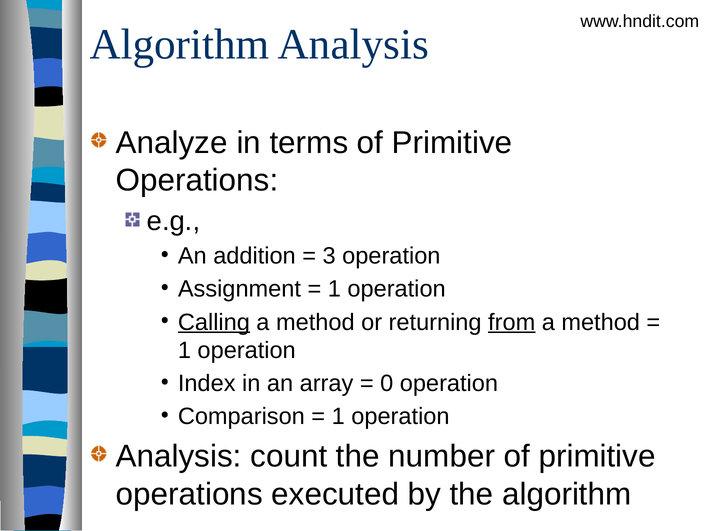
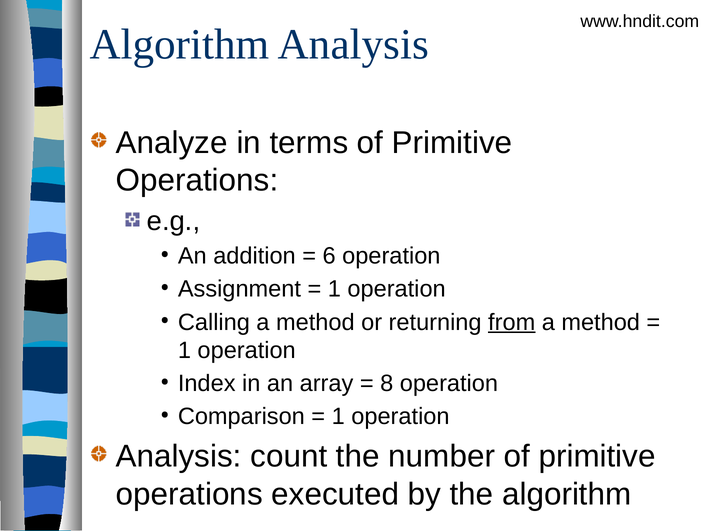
3: 3 -> 6 (329, 256)
Calling underline: present -> none (214, 322)
0: 0 -> 8 (387, 383)
